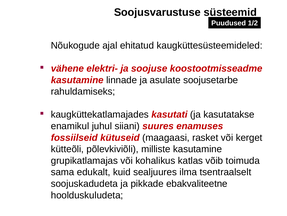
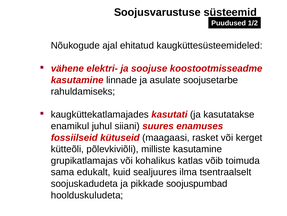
ebakvaliteetne: ebakvaliteetne -> soojuspumbad (197, 183)
